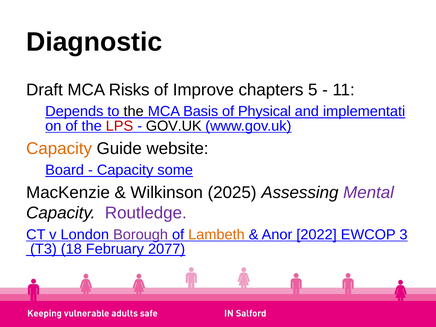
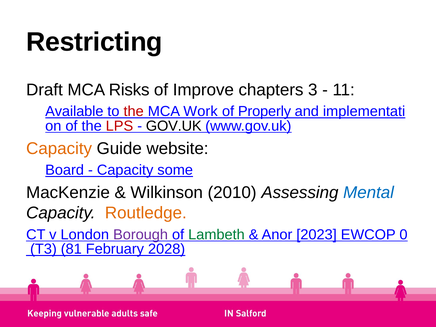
Diagnostic: Diagnostic -> Restricting (94, 42)
5: 5 -> 3 (313, 90)
Depends: Depends -> Available (74, 111)
the colour: black -> red (134, 111)
Basis: Basis -> Work (201, 111)
Physical: Physical -> Properly (265, 111)
2025: 2025 -> 2010 (232, 193)
Mental colour: purple -> blue (369, 193)
Routledge colour: purple -> orange (146, 213)
Lambeth colour: orange -> green (216, 235)
2022: 2022 -> 2023 (317, 235)
3: 3 -> 0 (404, 235)
18: 18 -> 81 (71, 249)
2077: 2077 -> 2028 (167, 249)
